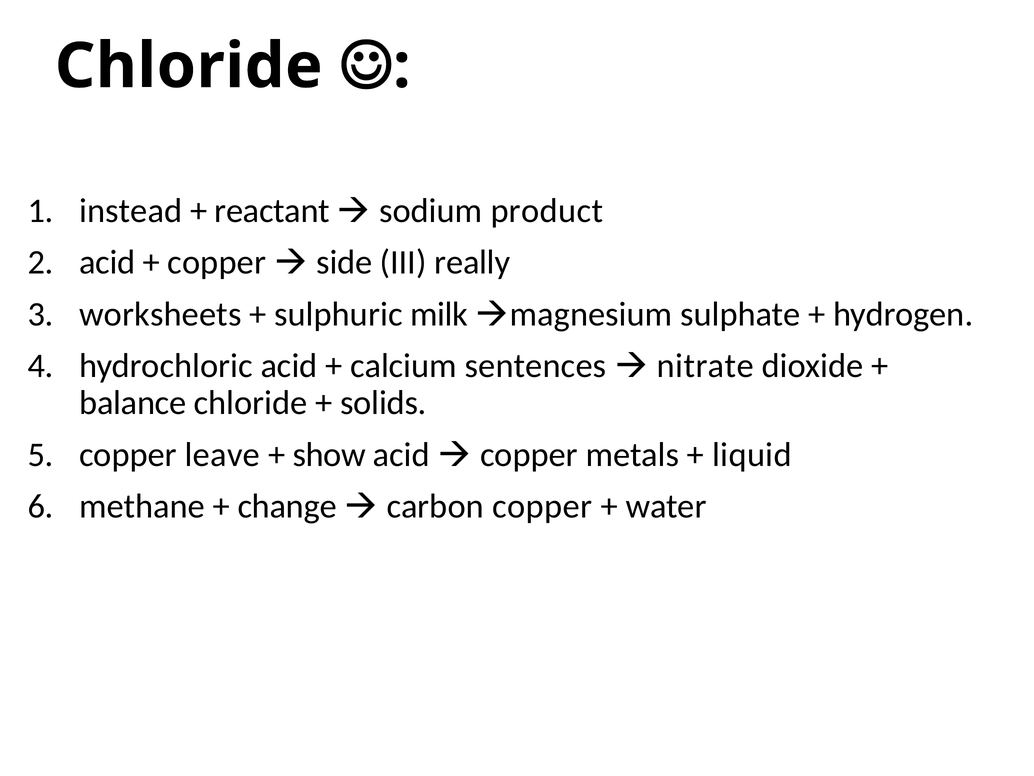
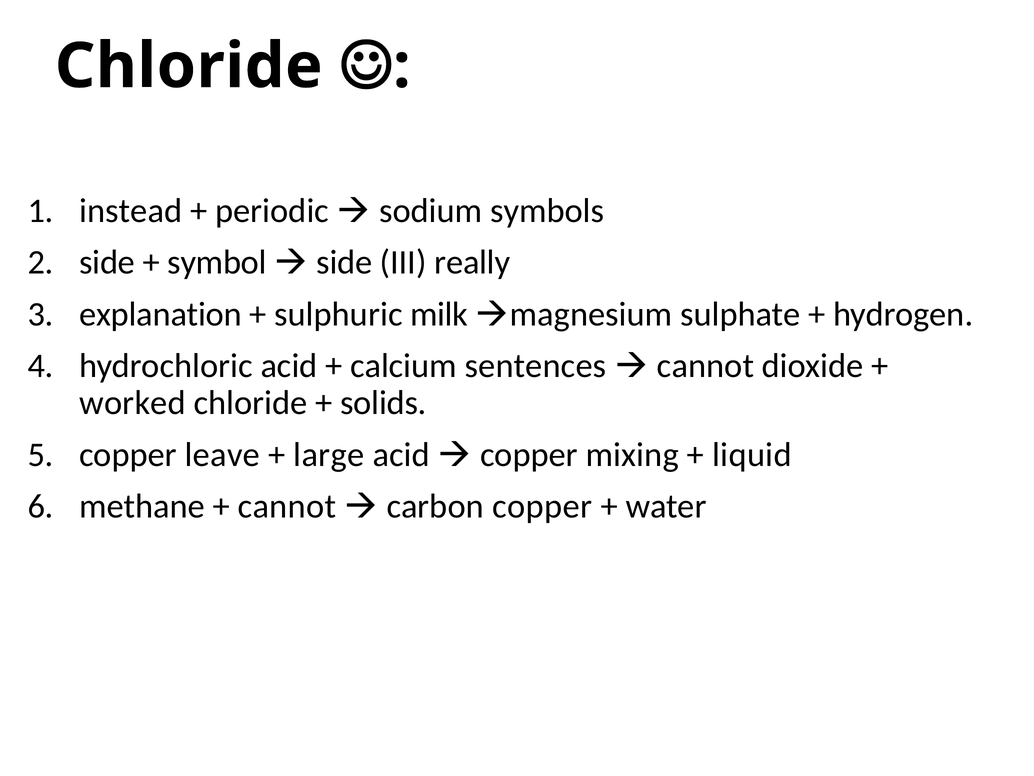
reactant: reactant -> periodic (272, 211)
product: product -> symbols (547, 211)
acid: acid -> side (107, 262)
copper: copper -> symbol (217, 262)
worksheets: worksheets -> explanation (161, 314)
nitrate: nitrate -> cannot (705, 366)
balance: balance -> worked (132, 403)
show: show -> large (329, 454)
metals: metals -> mixing (632, 454)
change: change -> cannot (287, 506)
